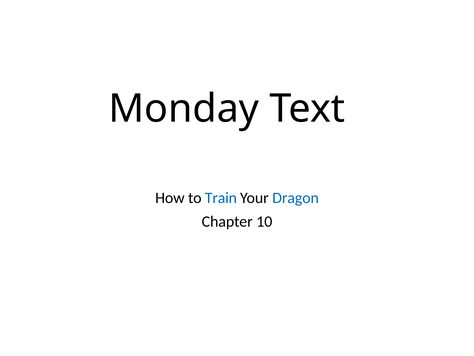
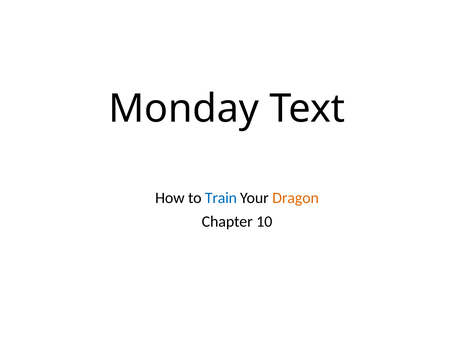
Dragon colour: blue -> orange (296, 198)
